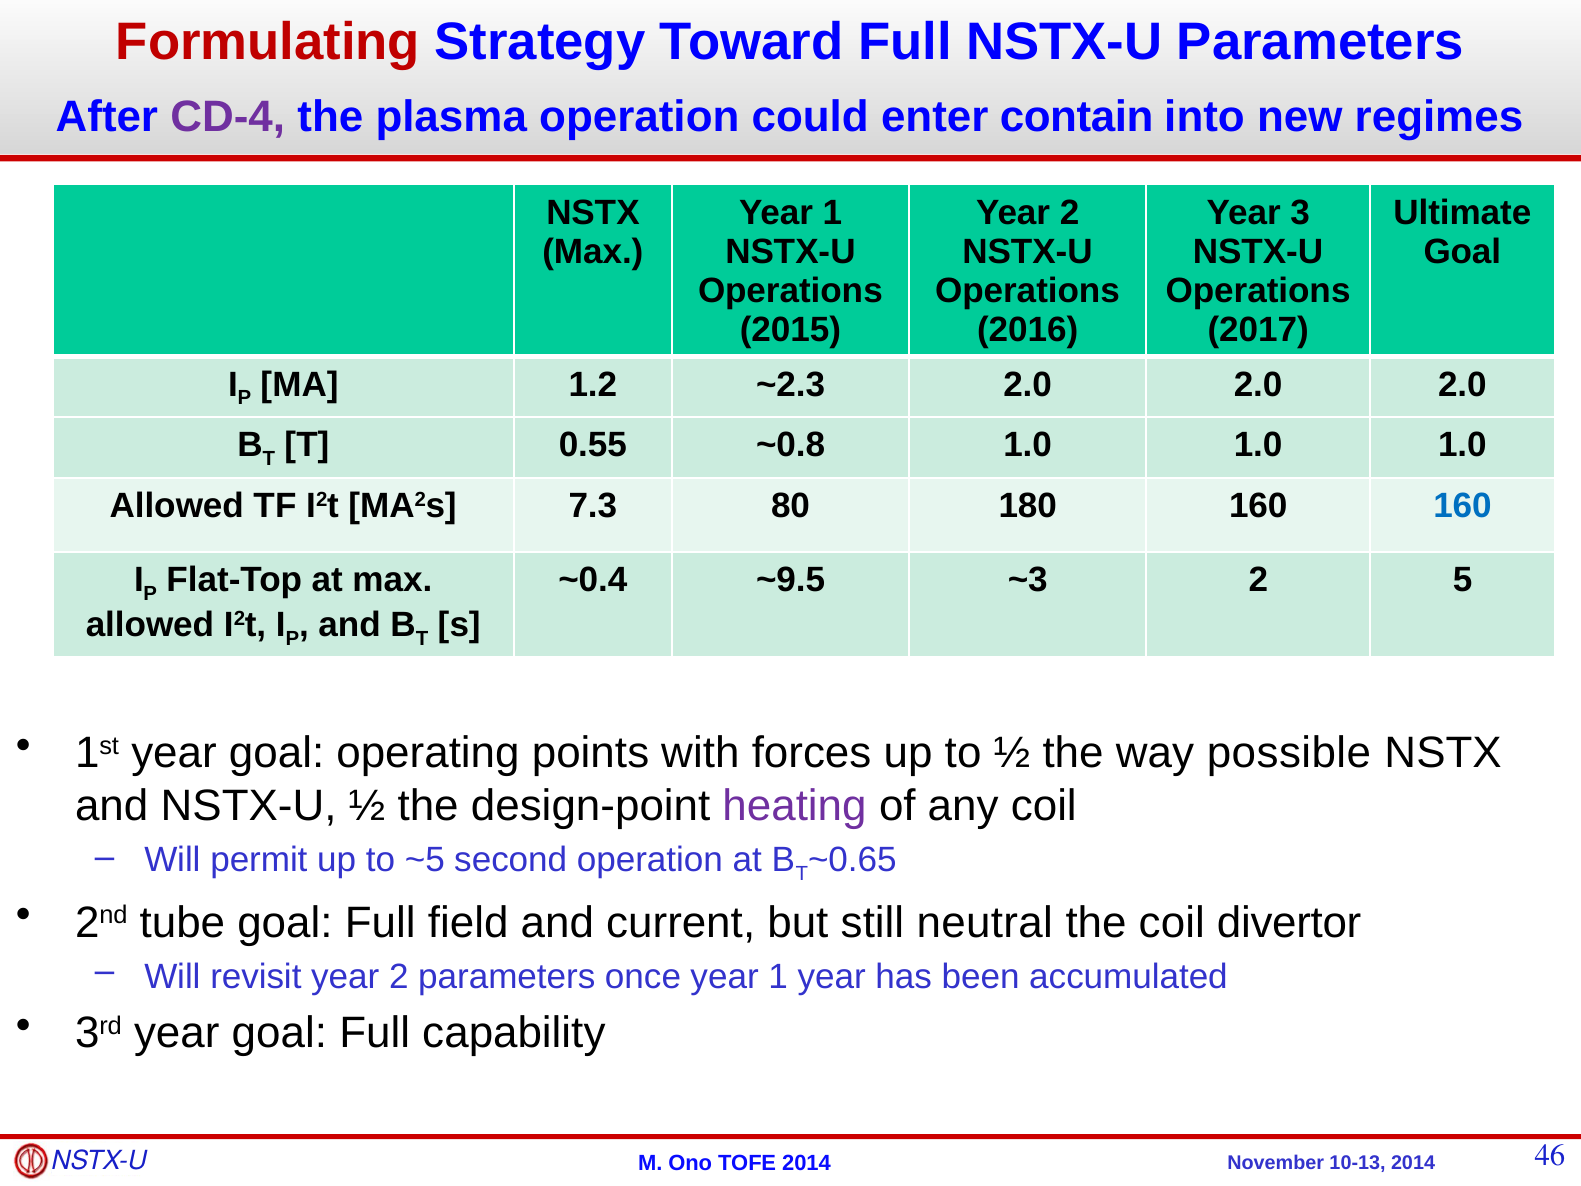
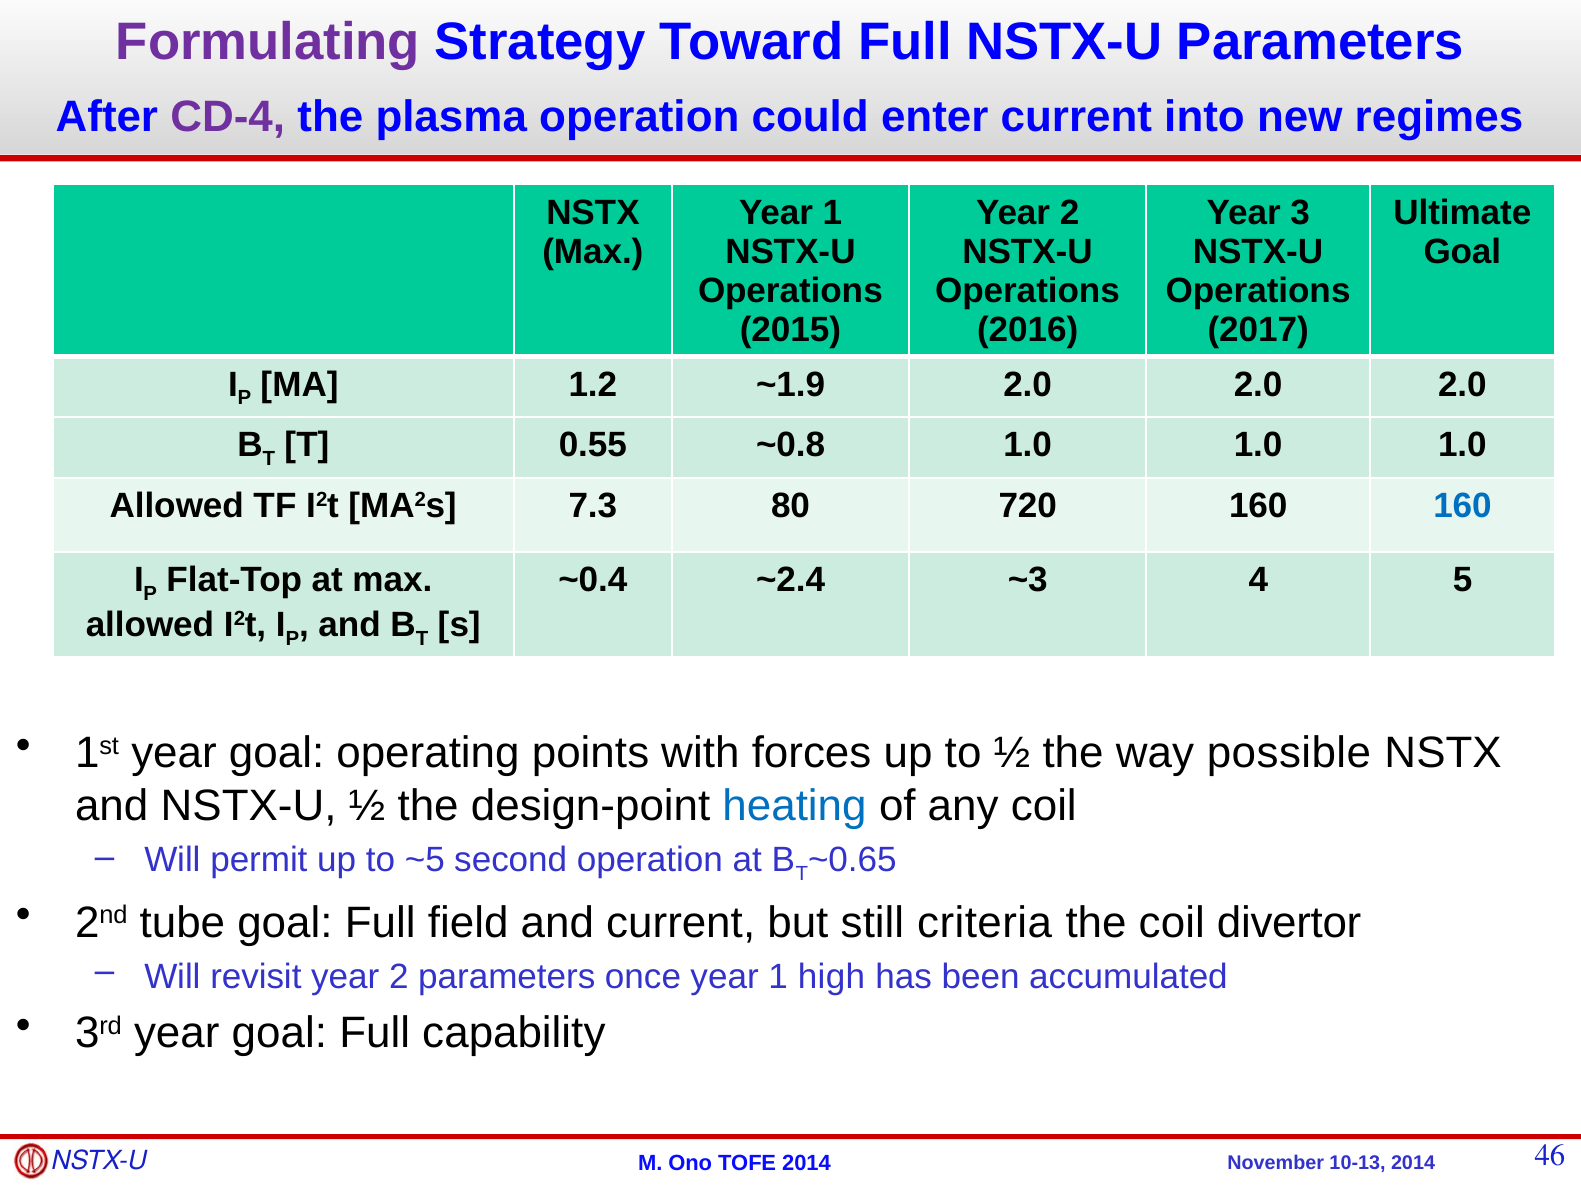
Formulating colour: red -> purple (268, 42)
enter contain: contain -> current (1076, 117)
~2.3: ~2.3 -> ~1.9 (791, 384)
180: 180 -> 720 (1028, 505)
~9.5: ~9.5 -> ~2.4 (791, 580)
~3 2: 2 -> 4 (1258, 580)
heating colour: purple -> blue (795, 806)
neutral: neutral -> criteria (985, 922)
1 year: year -> high (832, 976)
